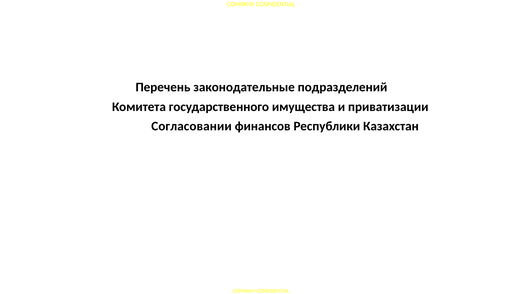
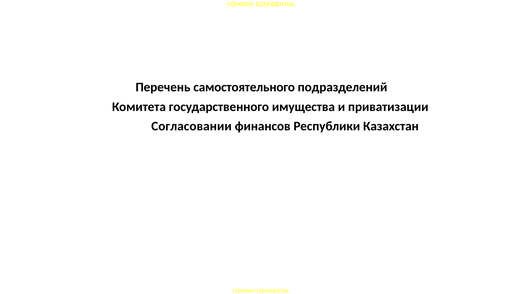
законодательные: законодательные -> самостоятельного (244, 87)
